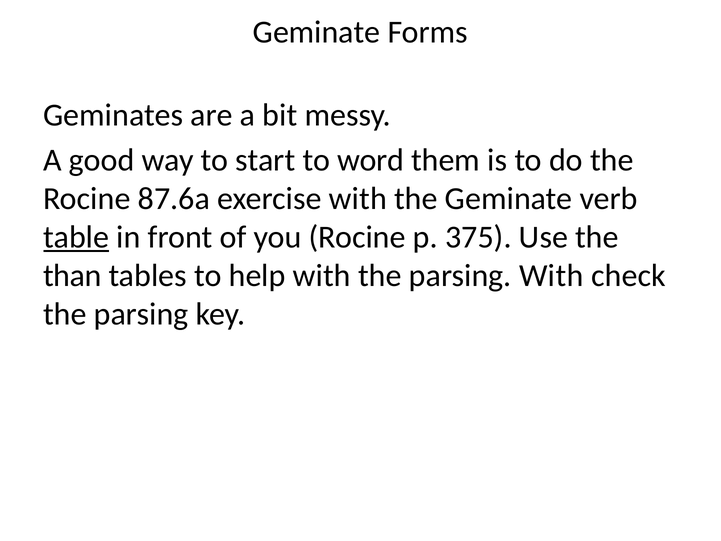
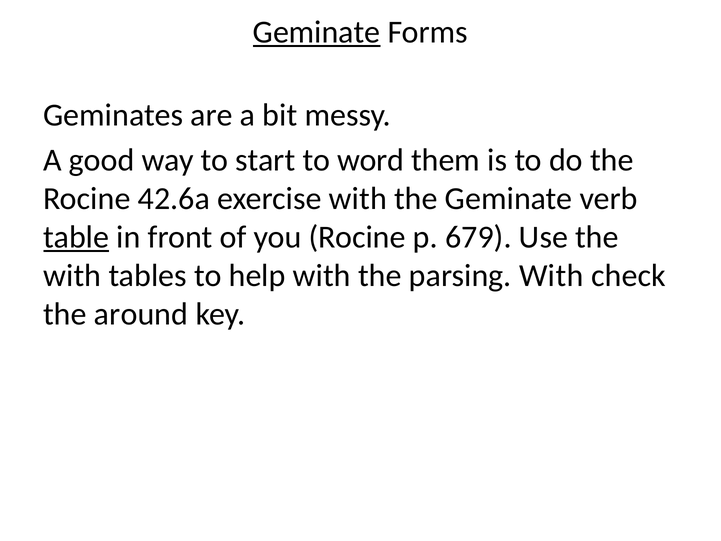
Geminate underline: none -> present (317, 32)
87.6a: 87.6a -> 42.6a (174, 199)
375: 375 -> 679 (478, 237)
than: than -> with (72, 276)
parsing: parsing -> around (141, 314)
